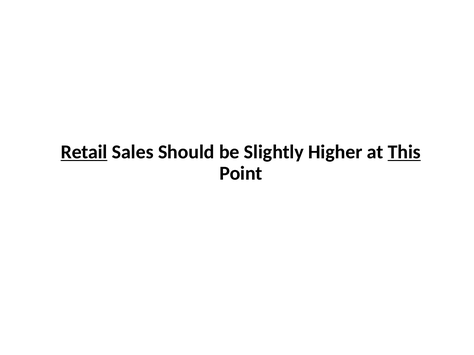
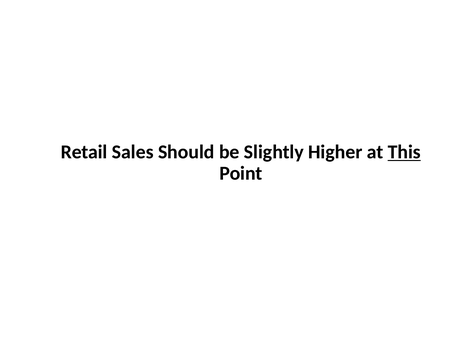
Retail underline: present -> none (84, 152)
